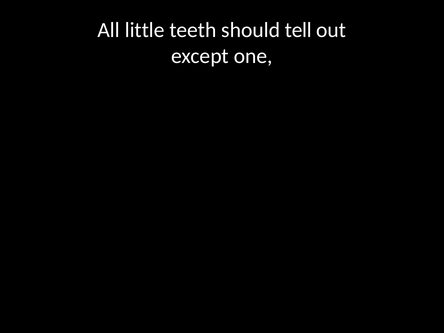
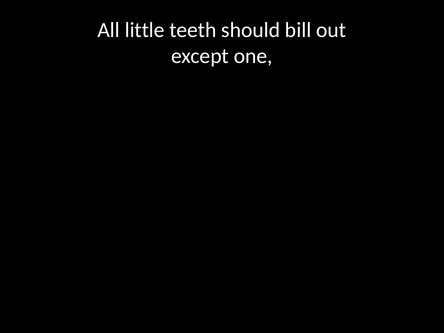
tell: tell -> bill (298, 30)
